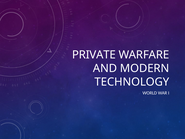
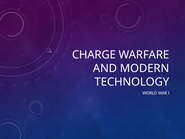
PRIVATE: PRIVATE -> CHARGE (94, 55)
